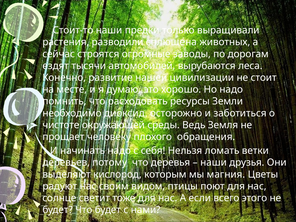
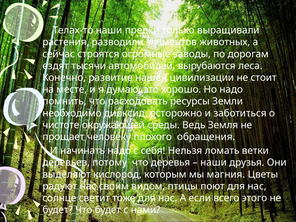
Стоит-то: Стоит-то -> Телах-то (73, 30)
сплющена: сплющена -> элементов (171, 42)
